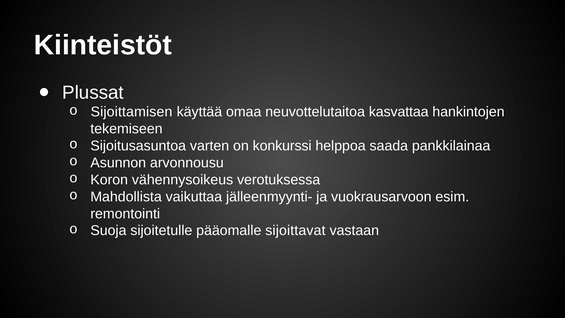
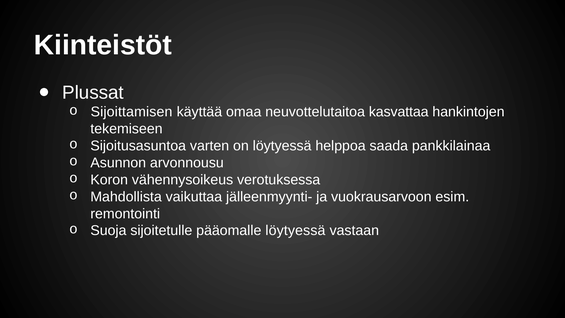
on konkurssi: konkurssi -> löytyessä (282, 146)
pääomalle sijoittavat: sijoittavat -> löytyessä (295, 231)
